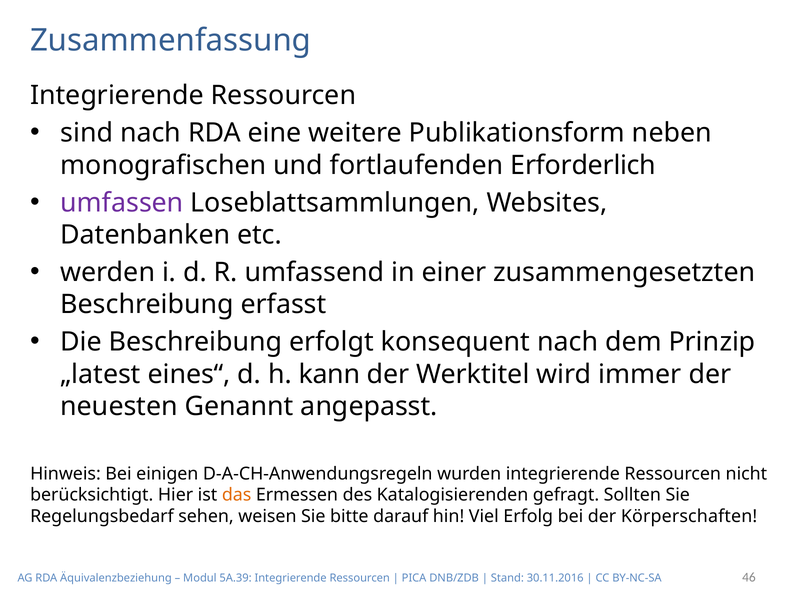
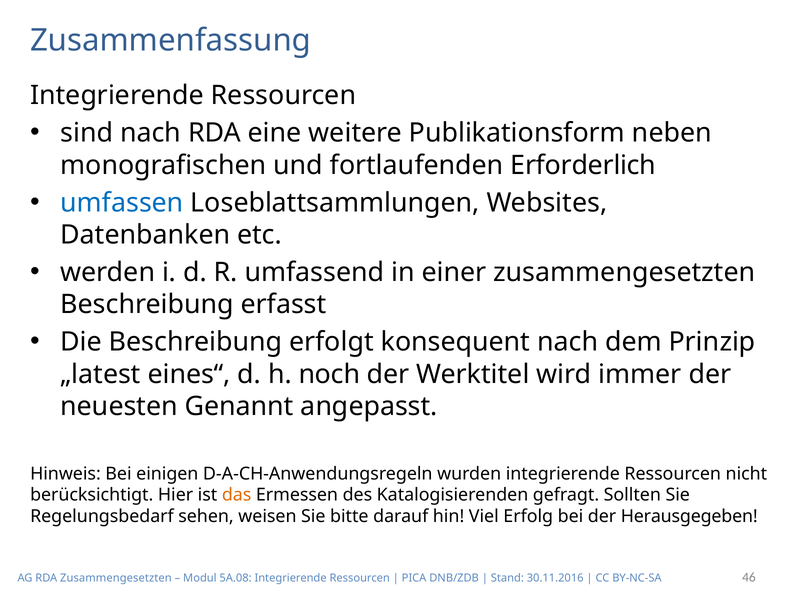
umfassen colour: purple -> blue (122, 203)
kann: kann -> noch (329, 374)
Körperschaften: Körperschaften -> Herausgegeben (689, 516)
RDA Äquivalenzbeziehung: Äquivalenzbeziehung -> Zusammengesetzten (116, 578)
5A.39: 5A.39 -> 5A.08 (236, 578)
